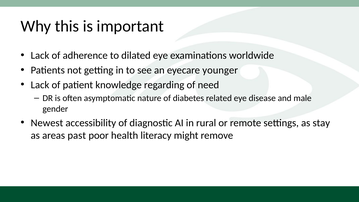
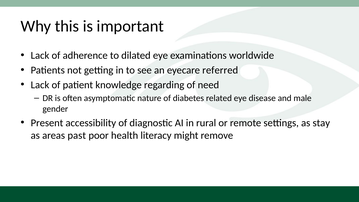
younger: younger -> referred (220, 70)
Newest: Newest -> Present (47, 123)
